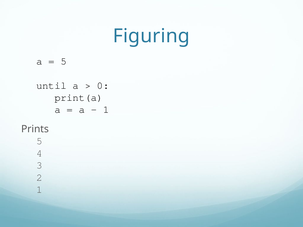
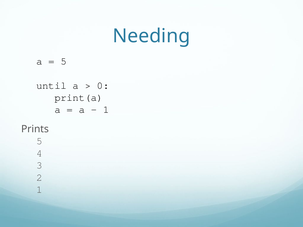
Figuring: Figuring -> Needing (151, 36)
